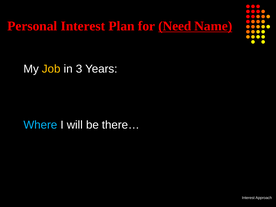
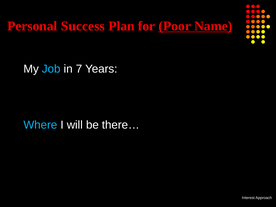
Personal Interest: Interest -> Success (83, 26)
Need: Need -> Poor (175, 26)
Job colour: yellow -> light blue (51, 69)
3: 3 -> 7 (79, 69)
